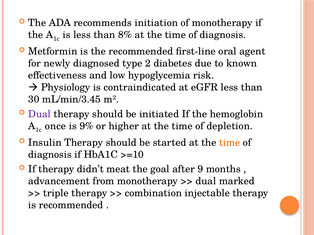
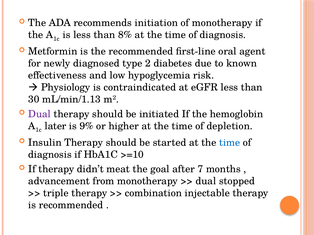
mL/min/3.45: mL/min/3.45 -> mL/min/1.13 (71, 100)
once: once -> later (56, 126)
time colour: orange -> blue (230, 143)
9: 9 -> 7 (200, 169)
marked: marked -> stopped (237, 181)
